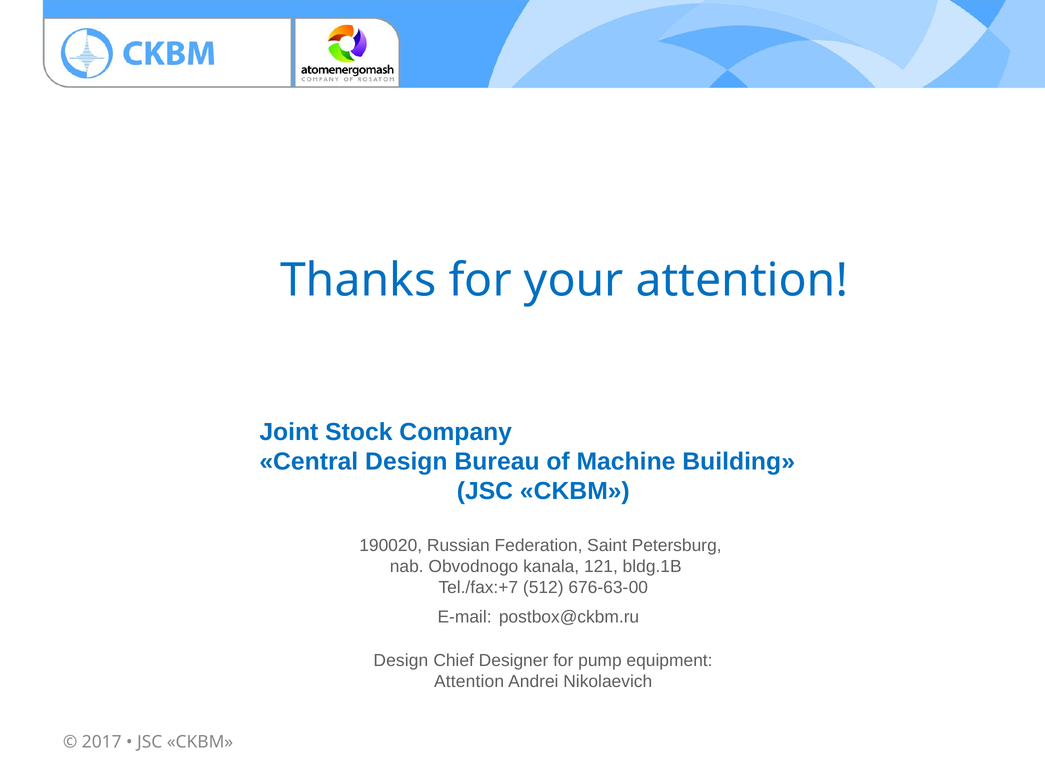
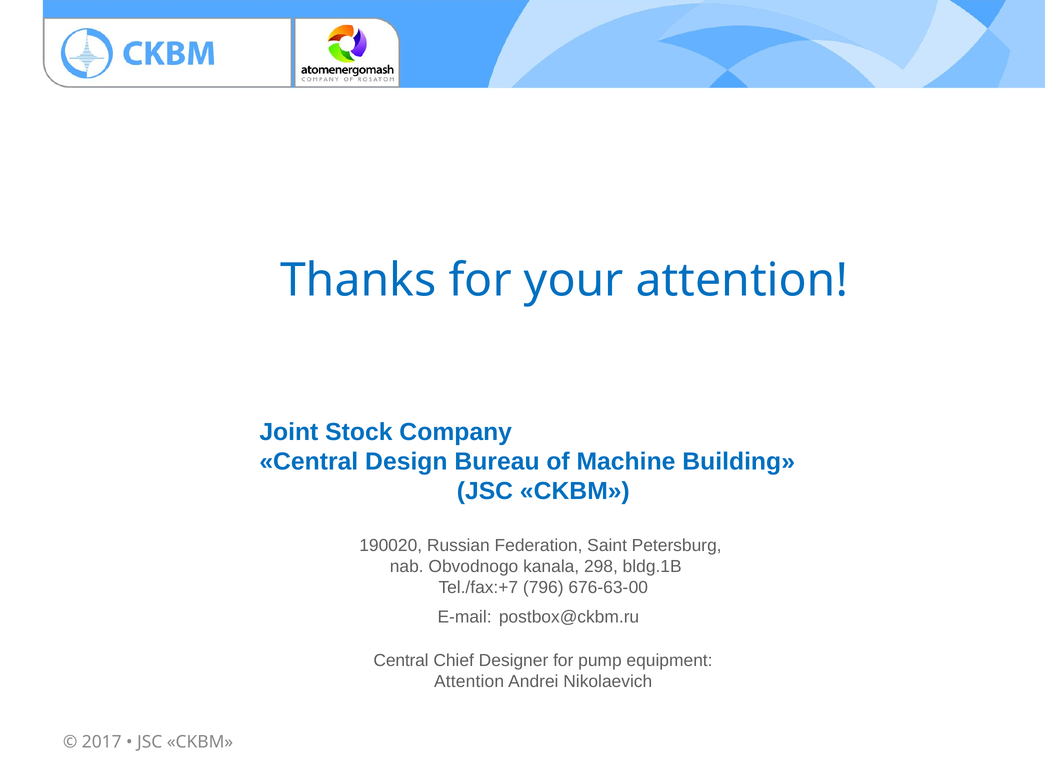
121: 121 -> 298 (601, 566)
512: 512 -> 796 (543, 587)
Design: Design -> Central (401, 660)
